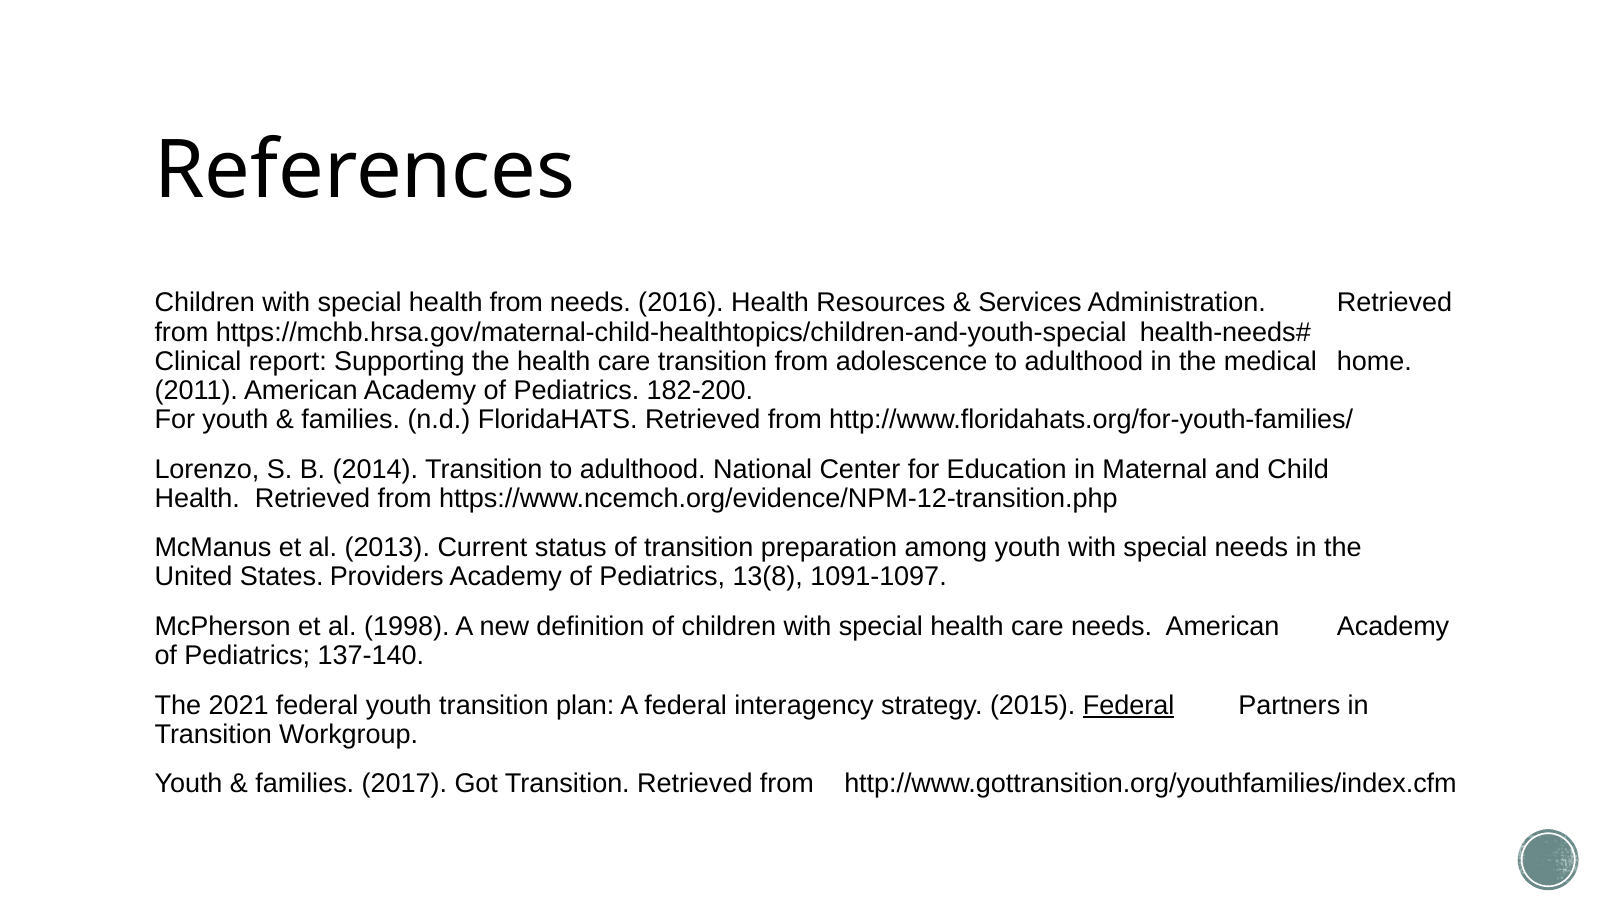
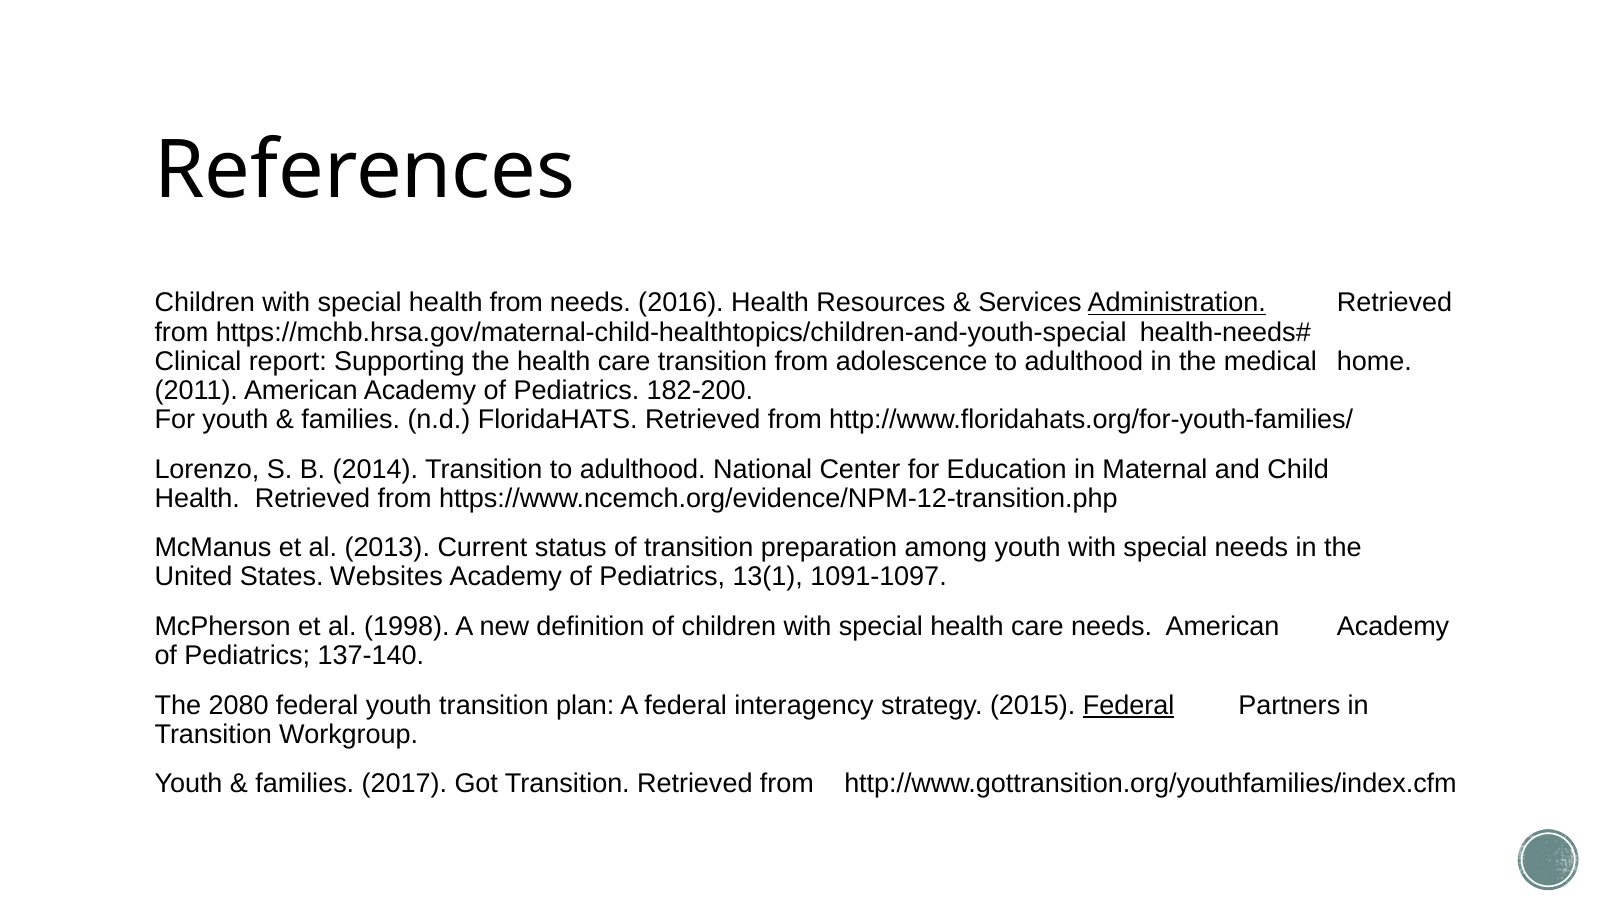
Administration underline: none -> present (1177, 303)
Providers: Providers -> Websites (386, 577)
13(8: 13(8 -> 13(1 (768, 577)
2021: 2021 -> 2080 (239, 705)
